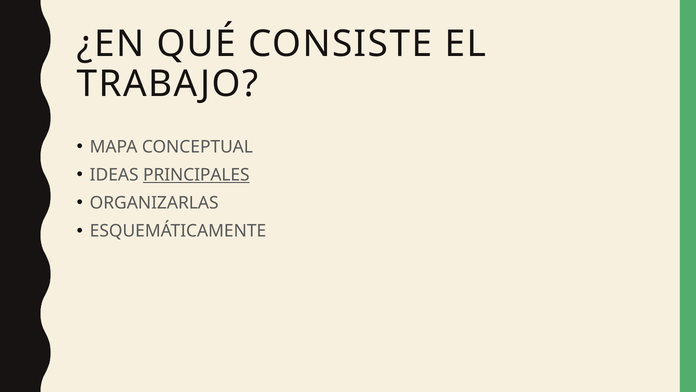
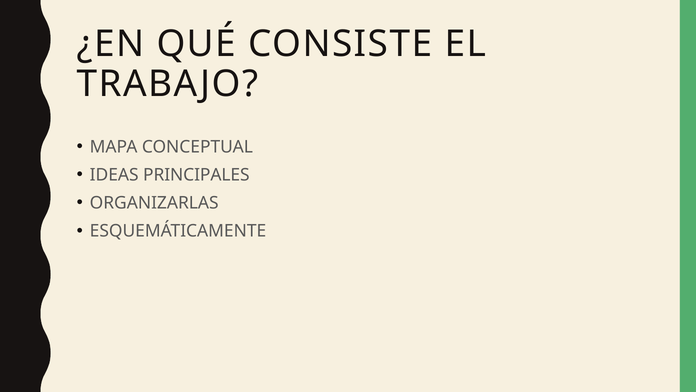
PRINCIPALES underline: present -> none (196, 175)
